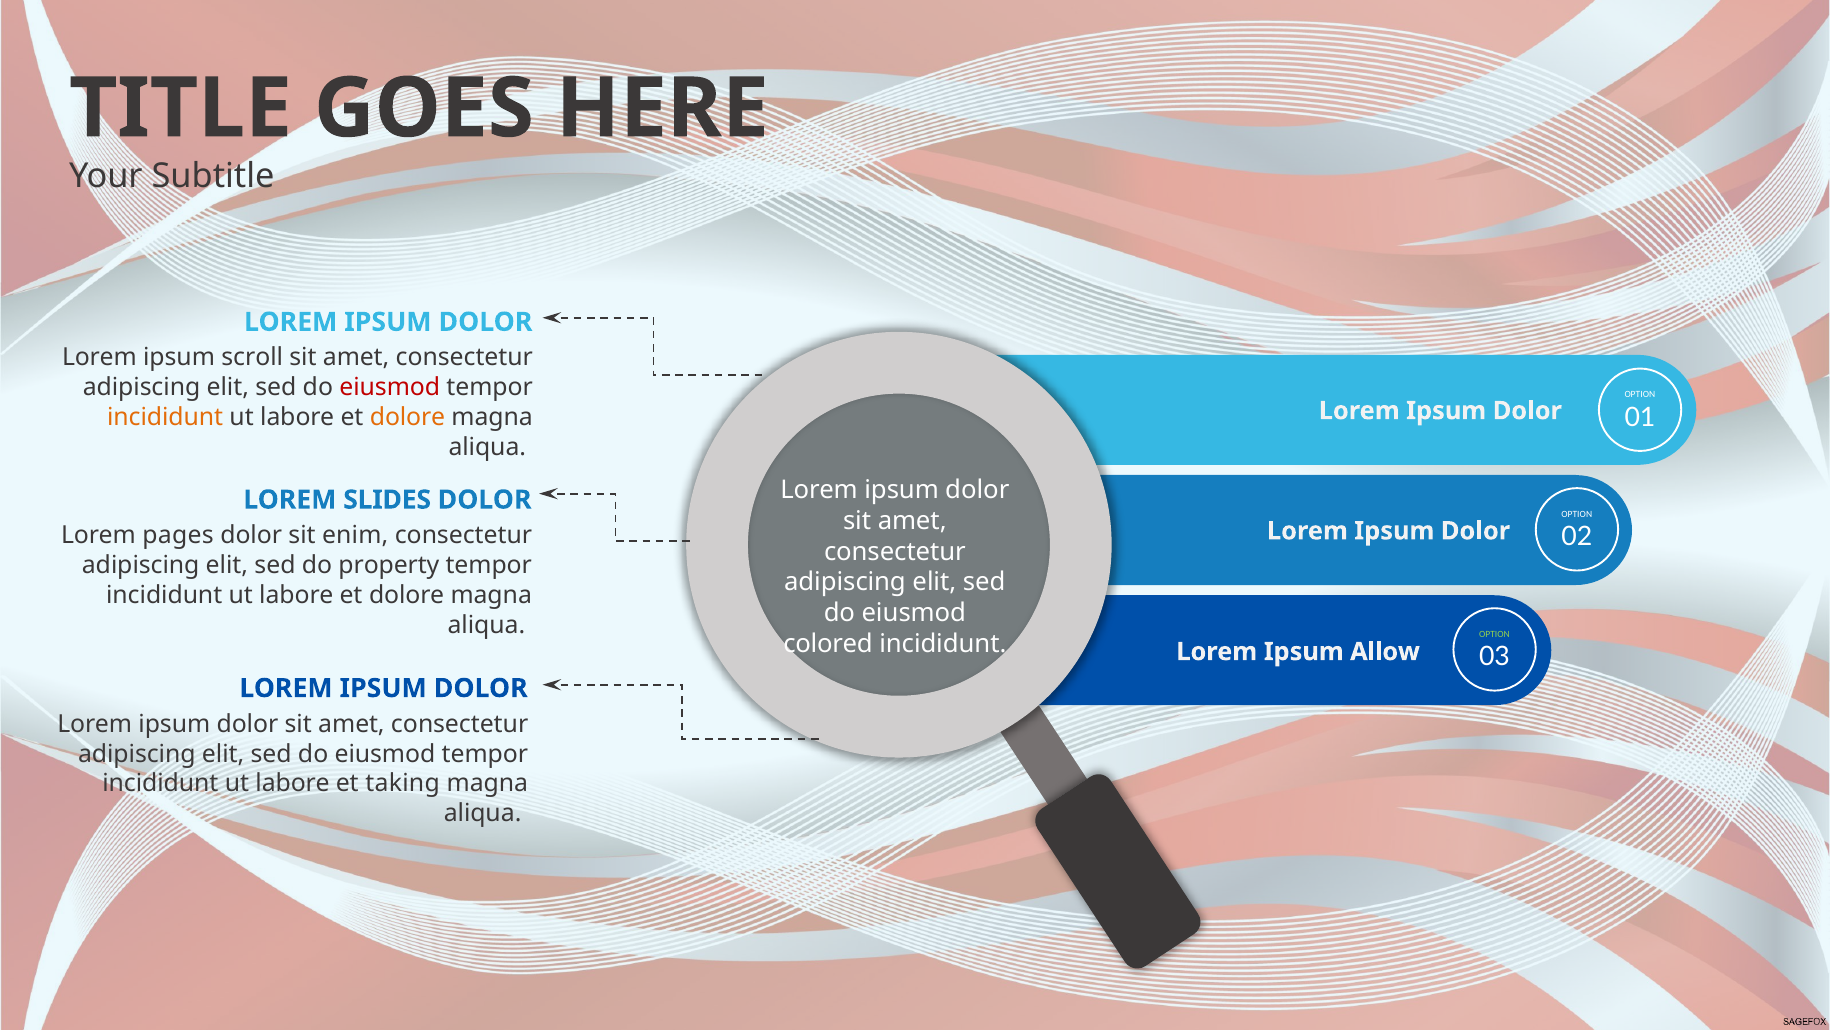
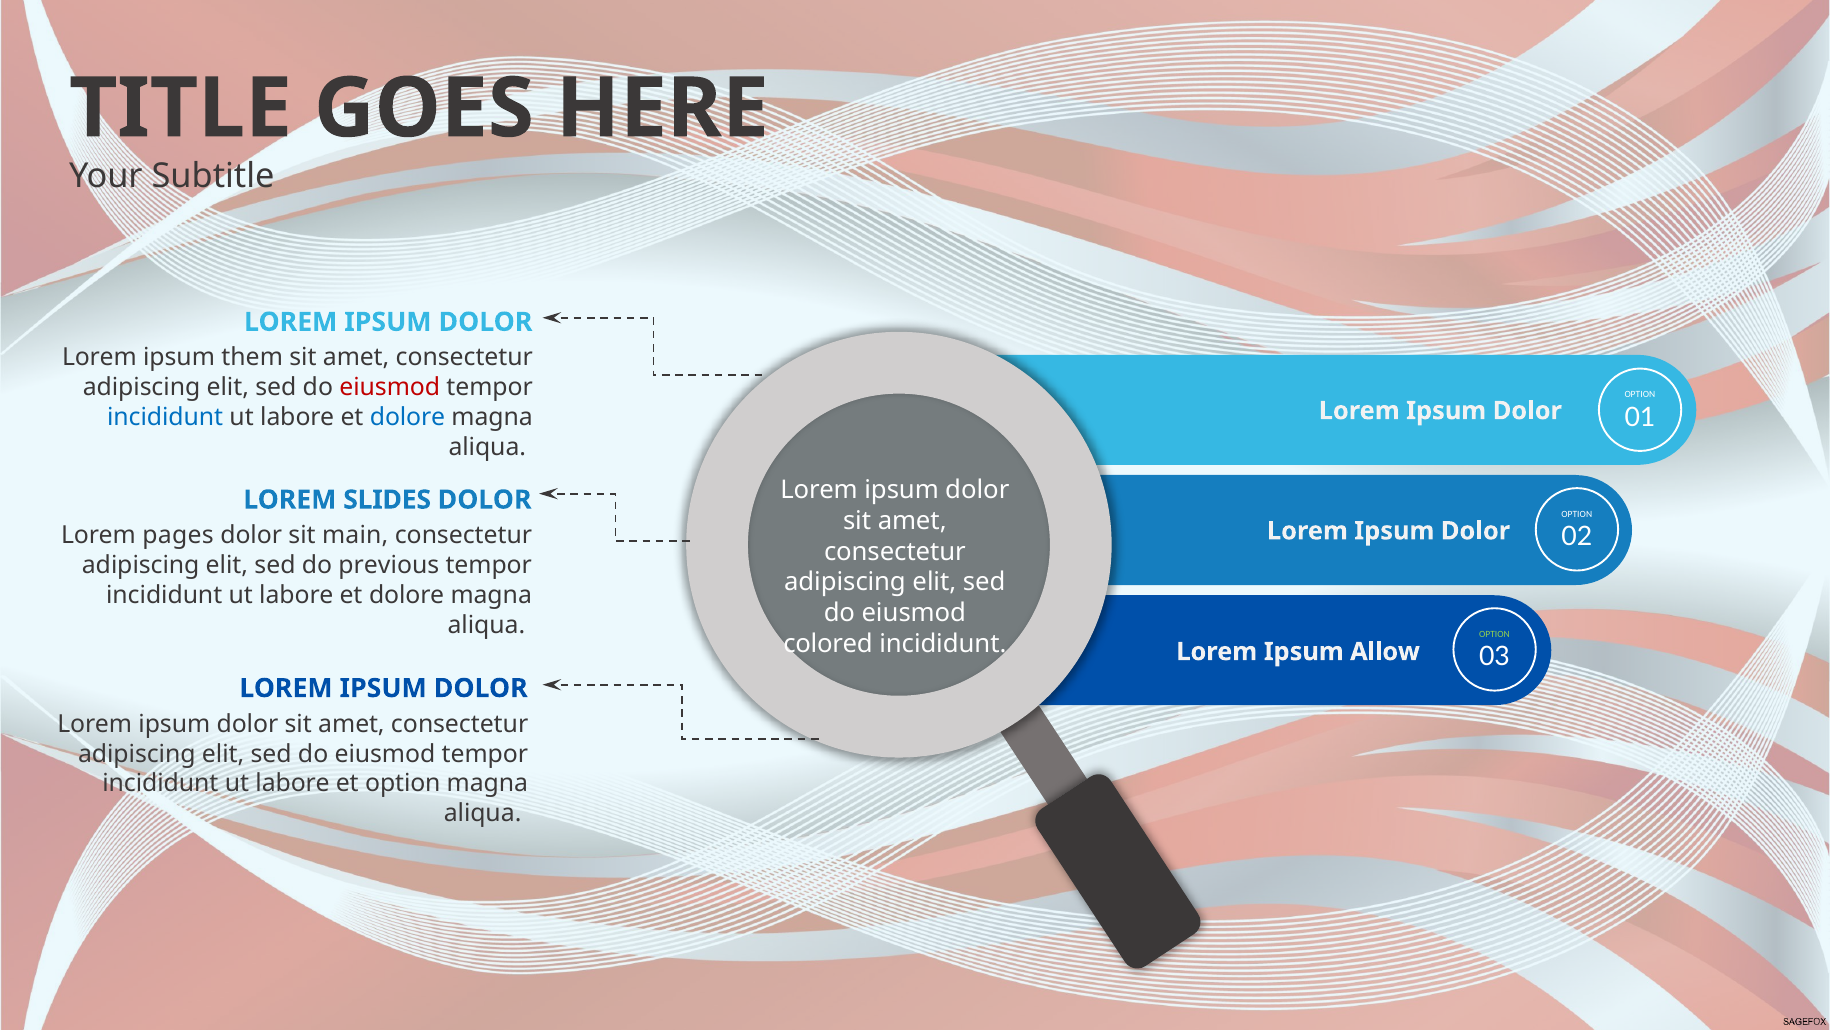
scroll: scroll -> them (252, 358)
incididunt colour: orange -> blue (165, 417)
dolore colour: orange -> blue (408, 417)
enim: enim -> main (355, 535)
property: property -> previous (389, 565)
et taking: taking -> option (403, 783)
